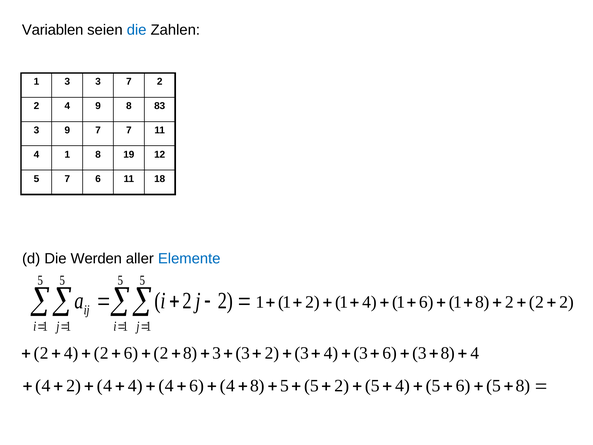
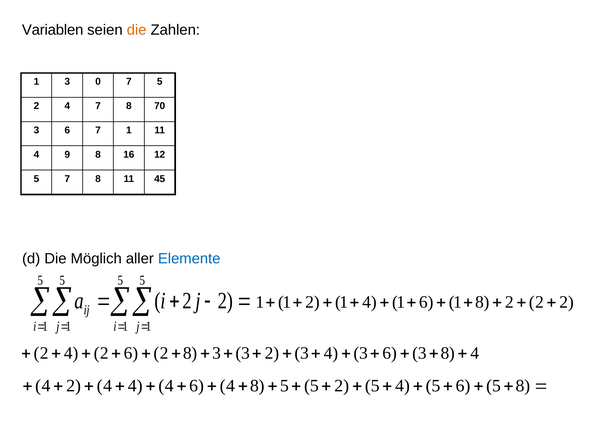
die colour: blue -> orange (137, 30)
3 3: 3 -> 0 (98, 82)
7 2: 2 -> 5 (160, 82)
4 9: 9 -> 7 (98, 106)
83: 83 -> 70 (160, 106)
3 9: 9 -> 6 (67, 130)
7 7: 7 -> 1 (129, 130)
1: 1 -> 9 (67, 154)
19: 19 -> 16 (129, 154)
5 7 6: 6 -> 8 (98, 179)
18: 18 -> 45 (160, 179)
Werden: Werden -> Möglich (96, 259)
